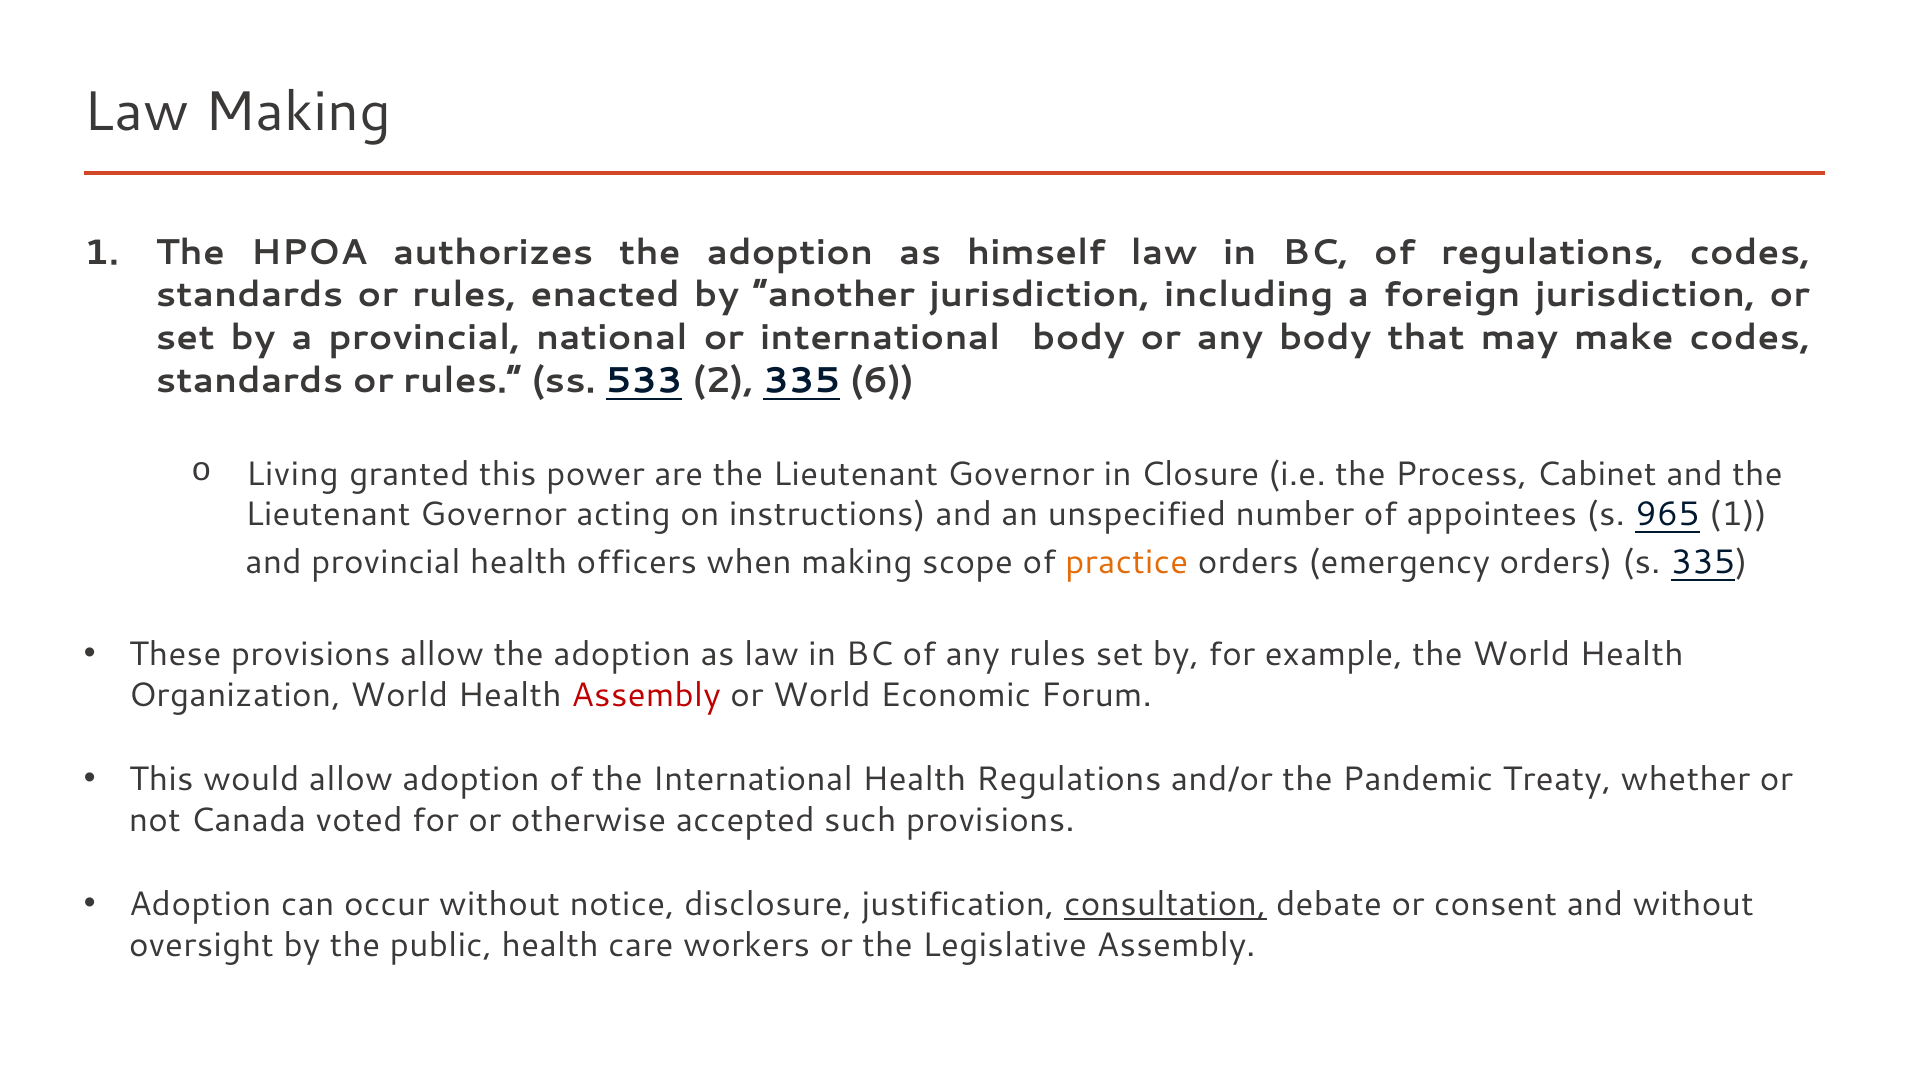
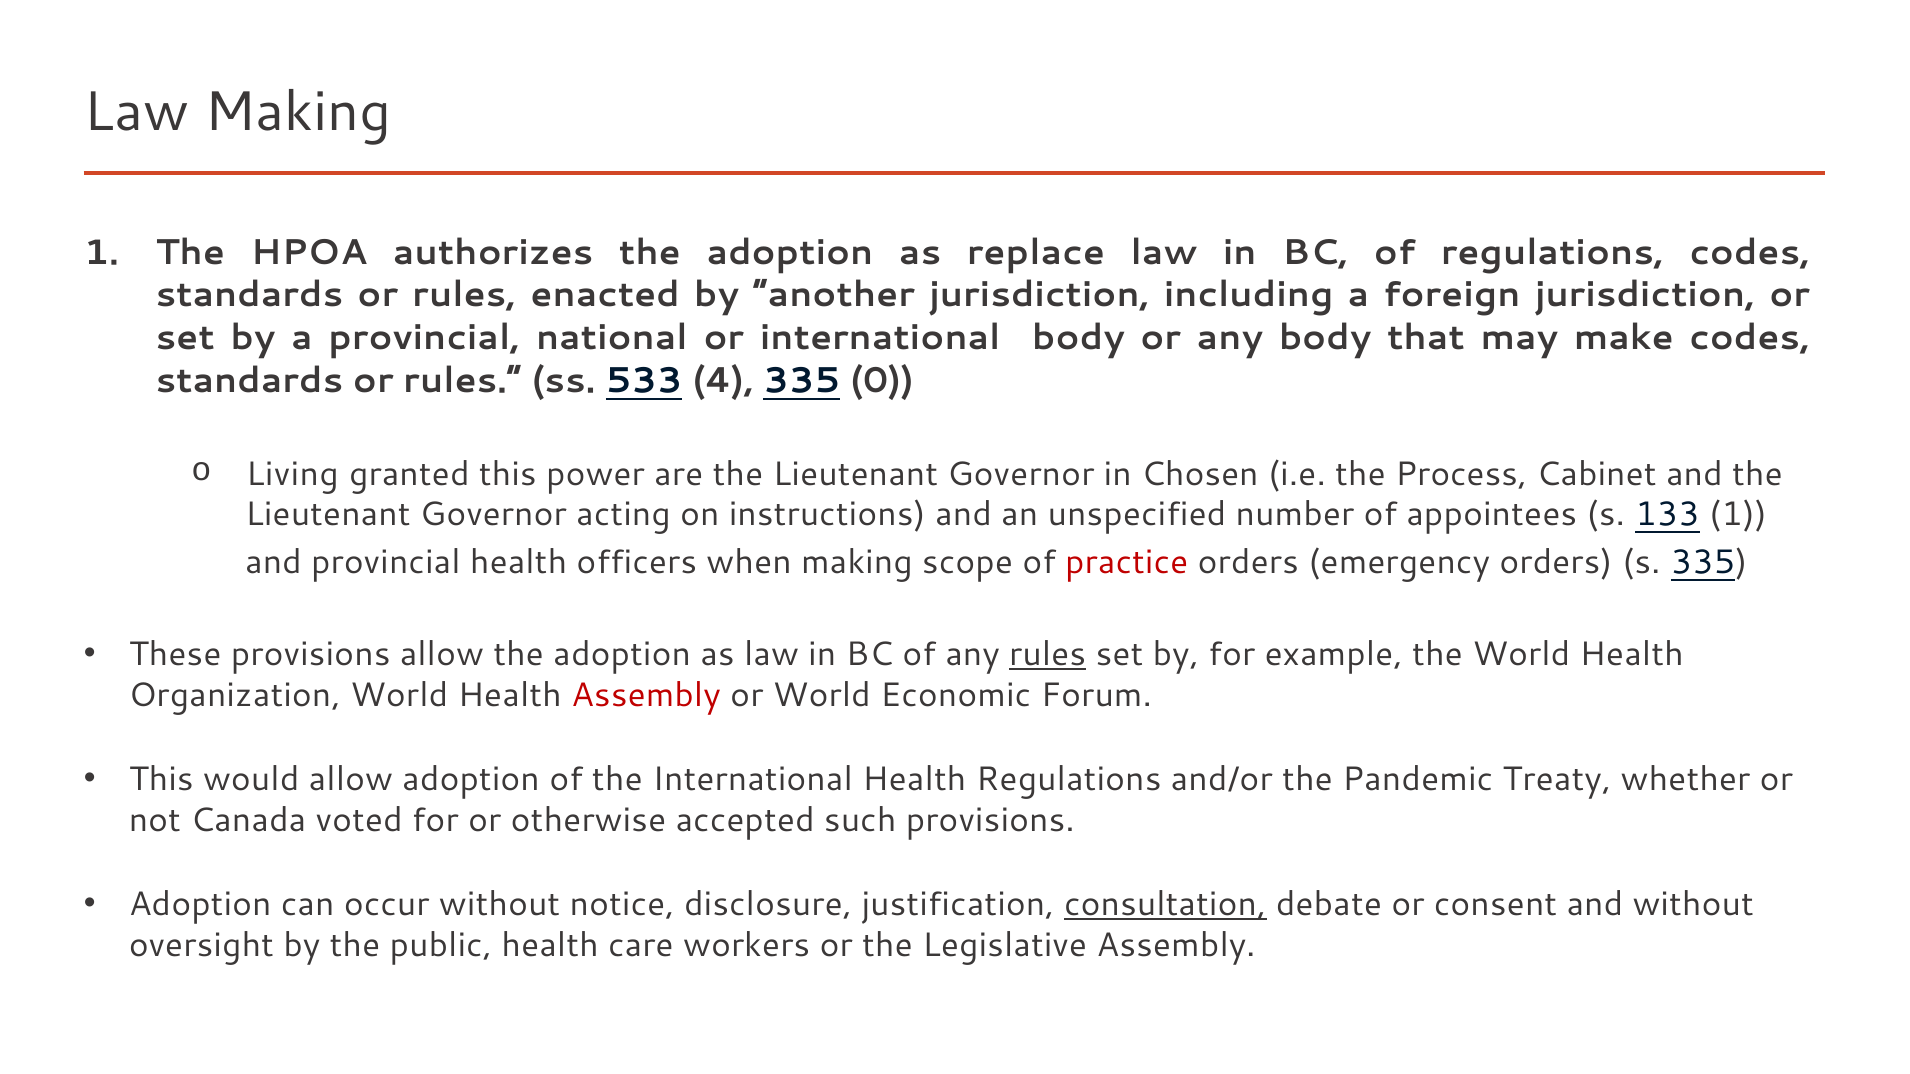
himself: himself -> replace (1036, 252)
2: 2 -> 4 (723, 381)
6: 6 -> 0 (882, 381)
Closure: Closure -> Chosen (1200, 474)
965: 965 -> 133 (1668, 515)
practice colour: orange -> red (1127, 563)
rules underline: none -> present (1048, 655)
